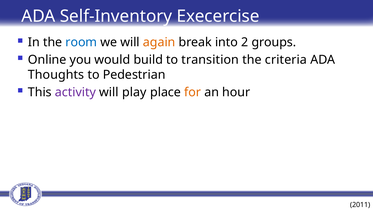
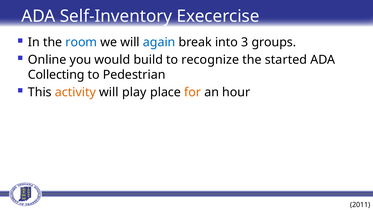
again colour: orange -> blue (159, 42)
2: 2 -> 3 (245, 42)
transition: transition -> recognize (210, 60)
criteria: criteria -> started (286, 60)
Thoughts: Thoughts -> Collecting (56, 75)
activity colour: purple -> orange (75, 92)
